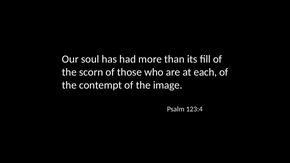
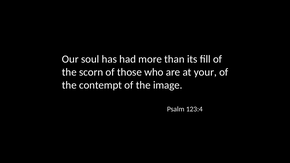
each: each -> your (205, 72)
